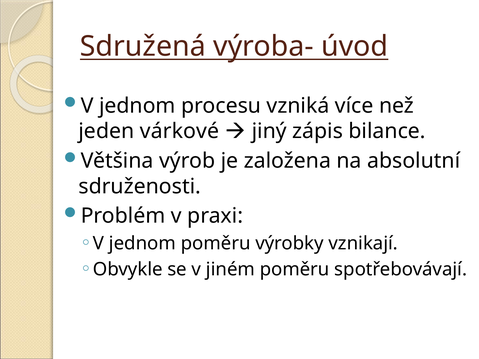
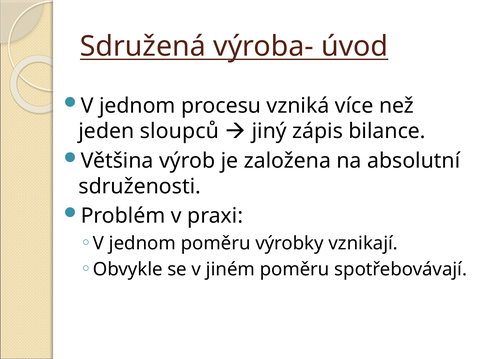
várkové: várkové -> sloupců (179, 131)
